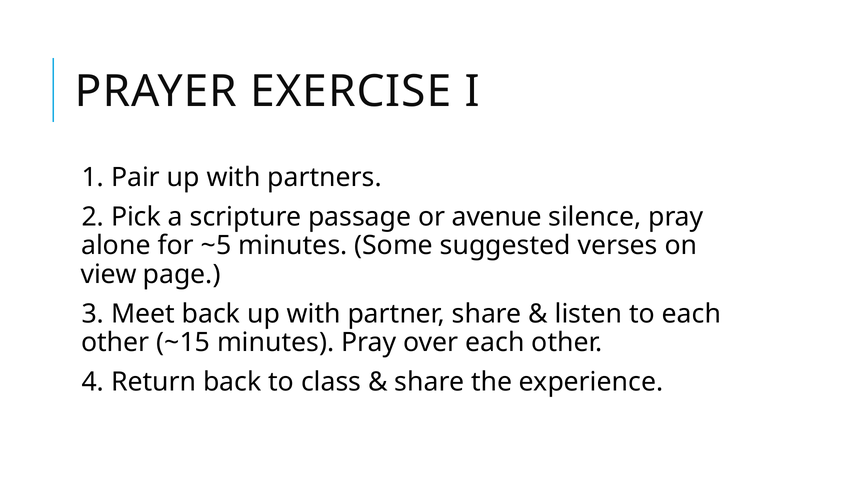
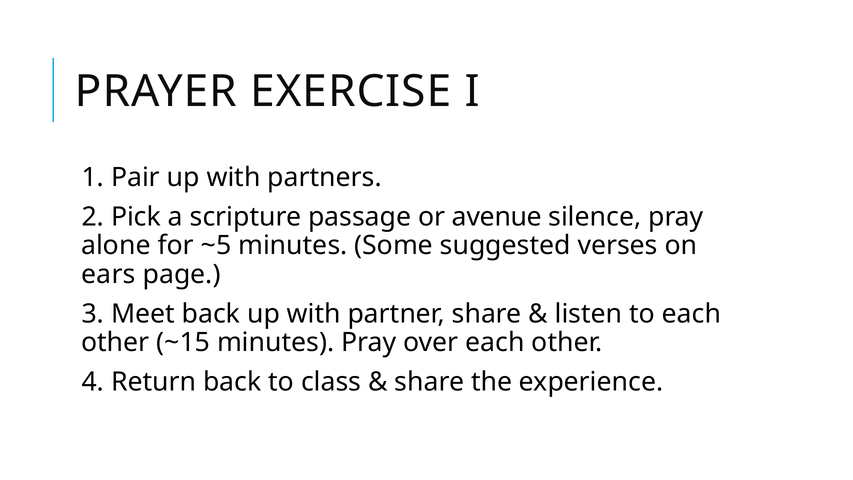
view: view -> ears (108, 274)
